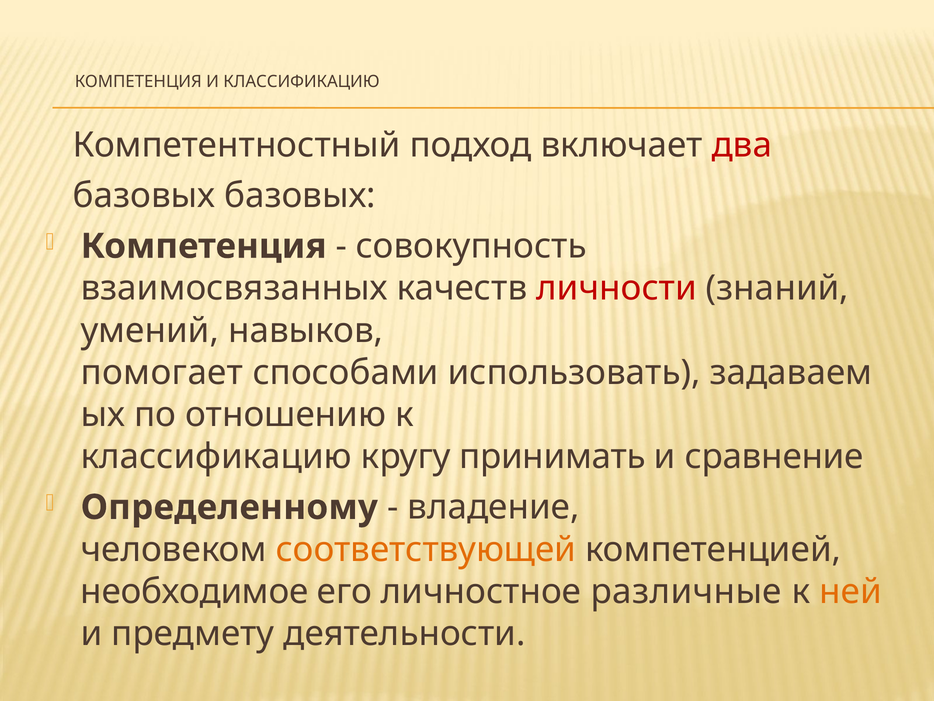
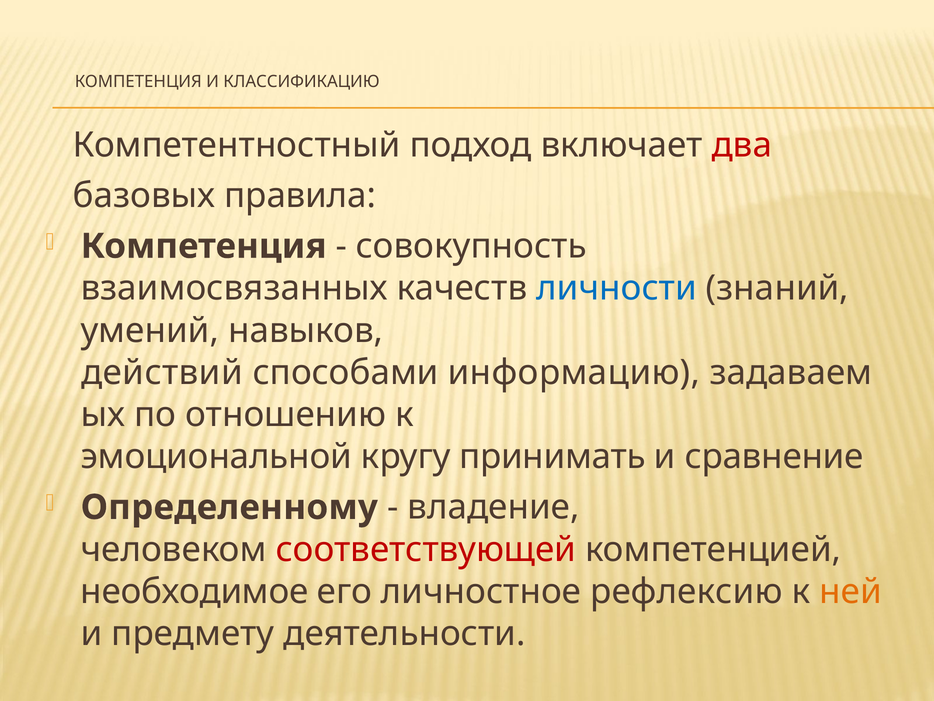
базовых базовых: базовых -> правила (300, 195)
личности colour: red -> blue (617, 288)
помогает: помогает -> действий (162, 372)
использовать: использовать -> информацию (574, 372)
классификацию: классификацию -> эмоциональной (216, 456)
соответствующей colour: orange -> red (426, 549)
различные: различные -> рефлексию (686, 591)
